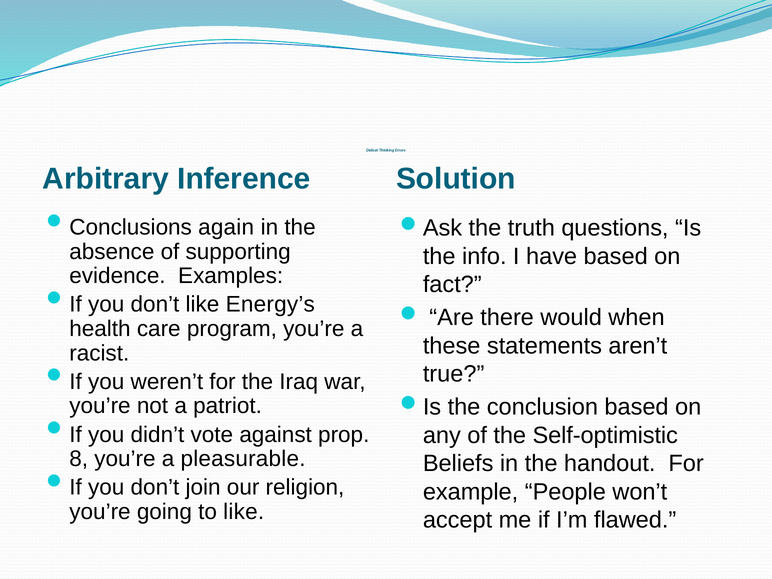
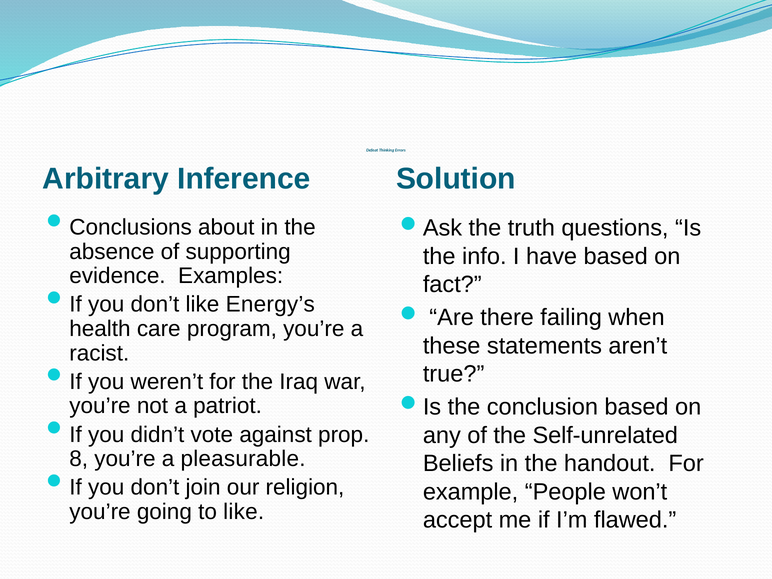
again: again -> about (226, 227)
would: would -> failing (571, 318)
Self-optimistic: Self-optimistic -> Self-unrelated (605, 435)
